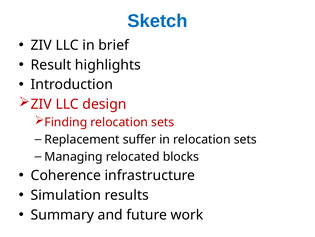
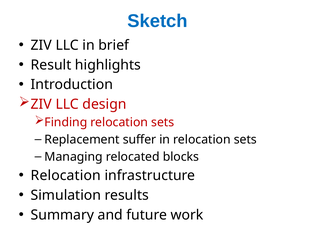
Coherence: Coherence -> Relocation (66, 175)
